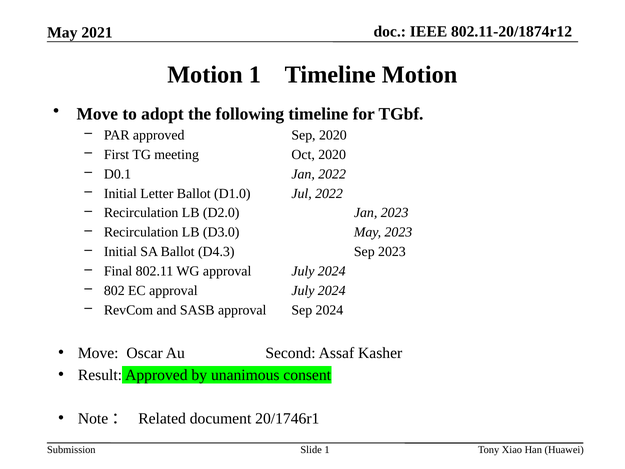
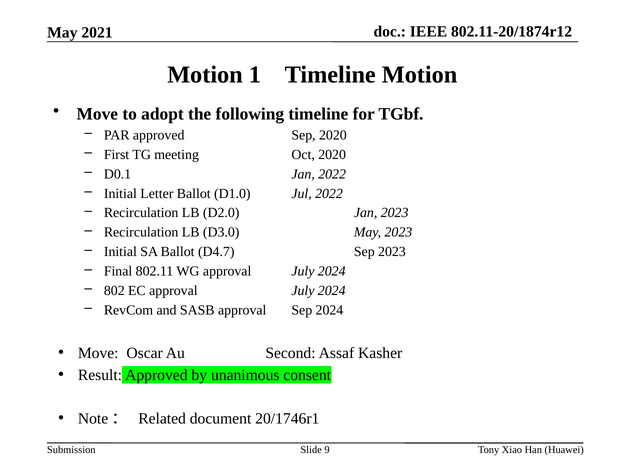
D4.3: D4.3 -> D4.7 (216, 252)
Slide 1: 1 -> 9 (327, 450)
